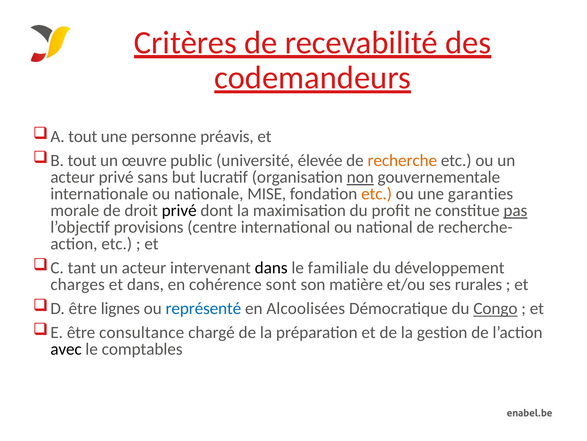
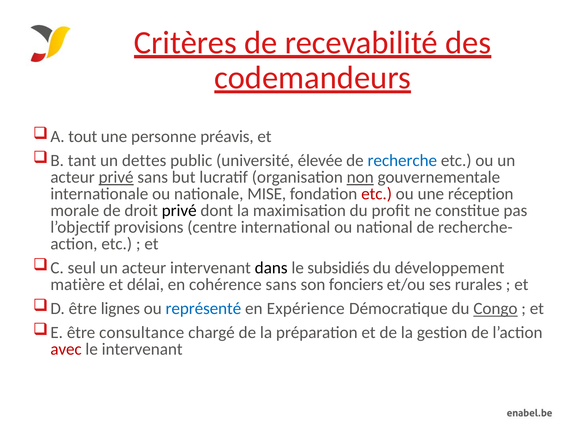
B tout: tout -> tant (82, 160)
œuvre: œuvre -> dettes (144, 160)
recherche colour: orange -> blue (402, 160)
privé underline: none -> present (116, 177)
etc colour: orange -> red (377, 194)
garanties: garanties -> réception (481, 194)
pas underline: present -> none (515, 210)
tant: tant -> seul (82, 268)
familiale: familiale -> subsidiés (338, 268)
charges: charges -> matière (78, 284)
et dans: dans -> délai (145, 284)
cohérence sont: sont -> sans (281, 284)
matière: matière -> fonciers (356, 284)
Alcoolisées: Alcoolisées -> Expérience (306, 308)
avec colour: black -> red (66, 349)
le comptables: comptables -> intervenant (142, 349)
